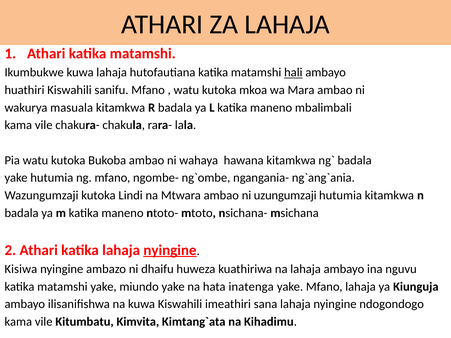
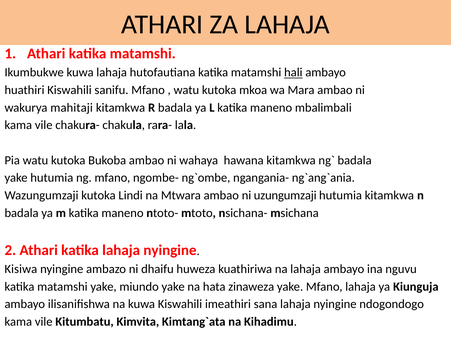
masuala: masuala -> mahitaji (72, 108)
nyingine underline: present -> none (170, 250)
inatenga: inatenga -> zinaweza (251, 287)
